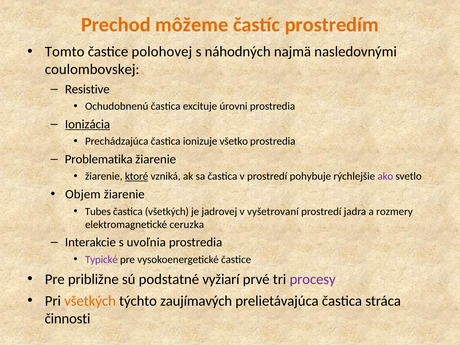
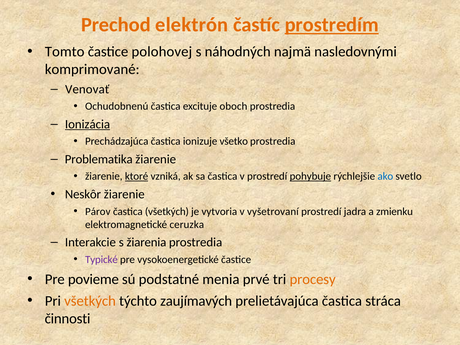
môžeme: môžeme -> elektrón (192, 25)
prostredím underline: none -> present (332, 25)
coulombovskej: coulombovskej -> komprimované (92, 69)
Resistive: Resistive -> Venovať (87, 89)
úrovni: úrovni -> oboch (233, 106)
pohybuje underline: none -> present (310, 176)
ako colour: purple -> blue (385, 176)
Objem: Objem -> Neskôr (83, 194)
Tubes: Tubes -> Párov (98, 211)
jadrovej: jadrovej -> vytvoria (219, 211)
rozmery: rozmery -> zmienku (395, 211)
uvoľnia: uvoľnia -> žiarenia (146, 242)
približne: približne -> povieme (93, 279)
vyžiarí: vyžiarí -> menia (221, 279)
procesy colour: purple -> orange (313, 279)
